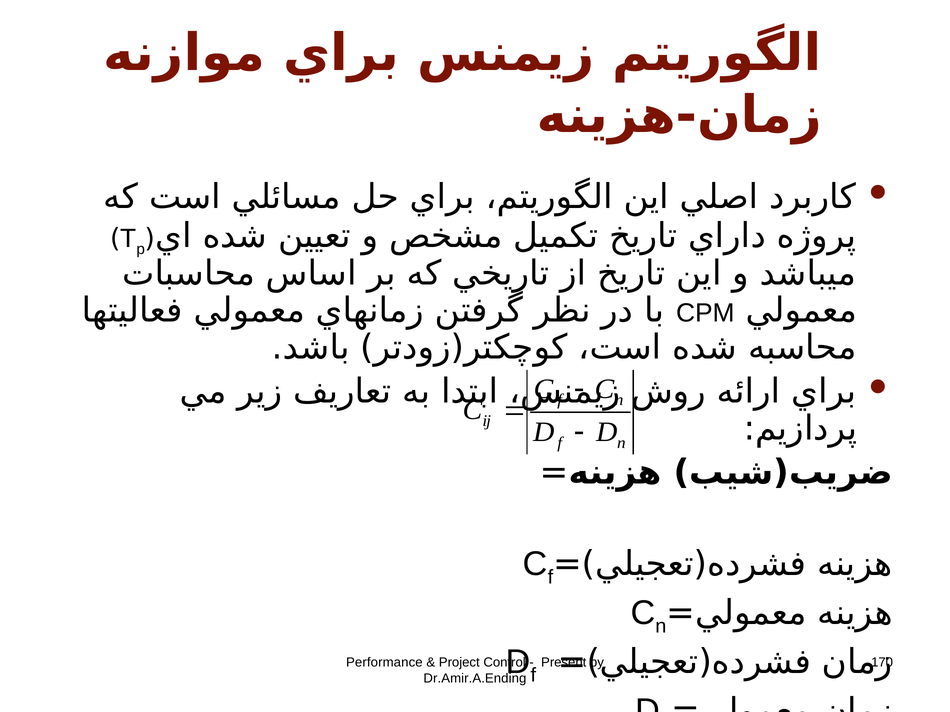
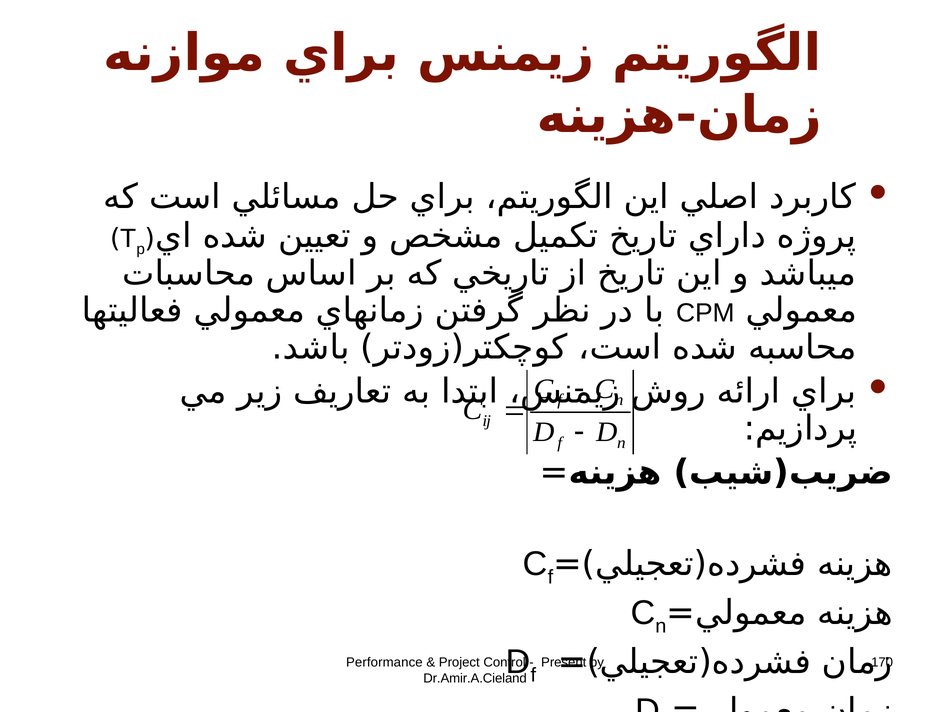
Dr.Amir.A.Ending: Dr.Amir.A.Ending -> Dr.Amir.A.Cieland (475, 679)
